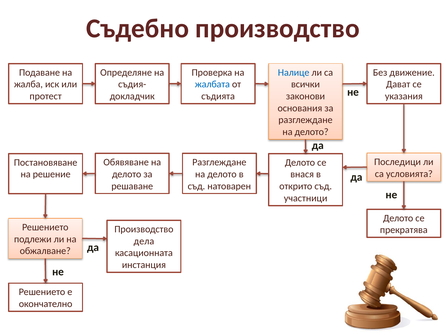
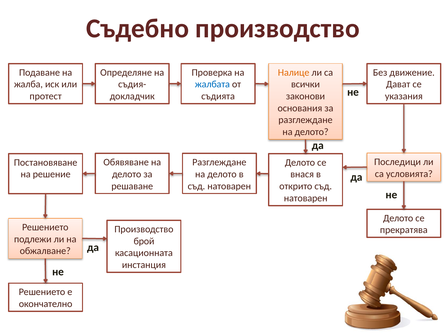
Налице colour: blue -> orange (294, 72)
участници: участници -> натоварен (306, 198)
дела: дела -> брой (144, 241)
